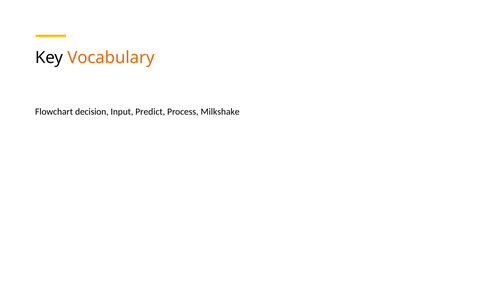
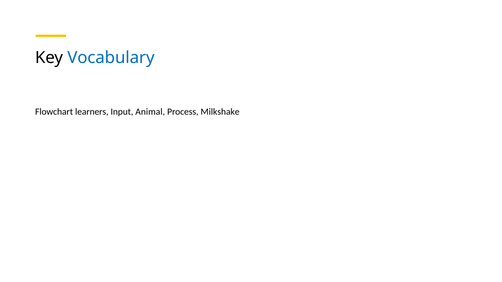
Vocabulary colour: orange -> blue (111, 58)
decision: decision -> learners (92, 112)
Predict: Predict -> Animal (150, 112)
